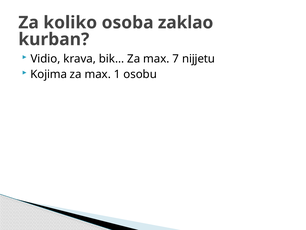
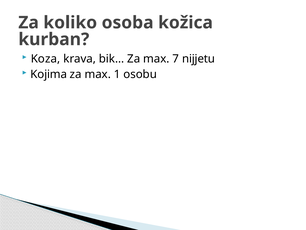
zaklao: zaklao -> kožica (186, 23)
Vidio: Vidio -> Koza (45, 59)
